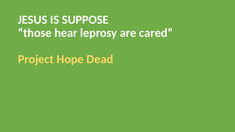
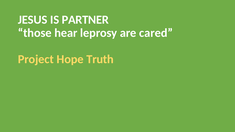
SUPPOSE: SUPPOSE -> PARTNER (85, 20)
Dead: Dead -> Truth (100, 59)
